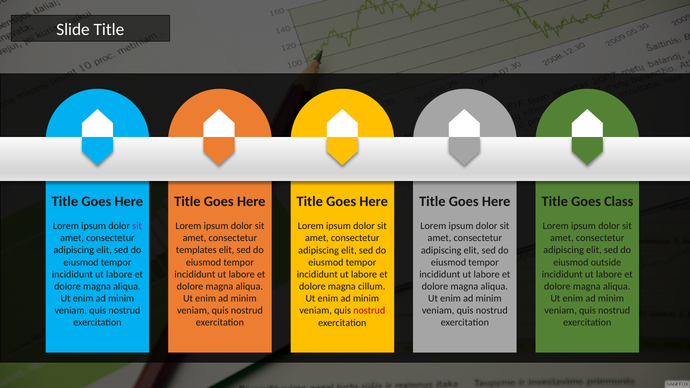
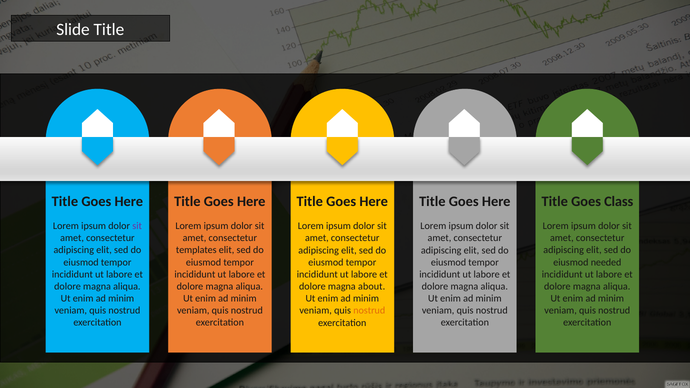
outside: outside -> needed (606, 262)
cillum: cillum -> about (372, 287)
nostrud colour: red -> orange (369, 311)
